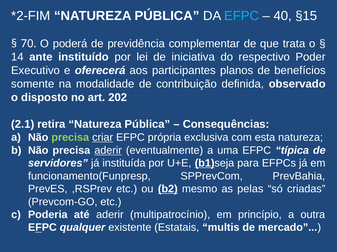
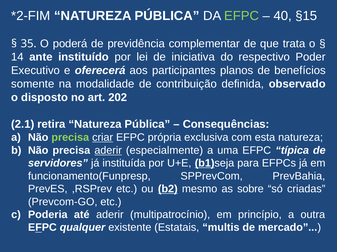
EFPC colour: light blue -> light green (242, 16)
70: 70 -> 35 (29, 44)
eventualmente: eventualmente -> especialmente (165, 151)
pelas: pelas -> sobre (250, 189)
